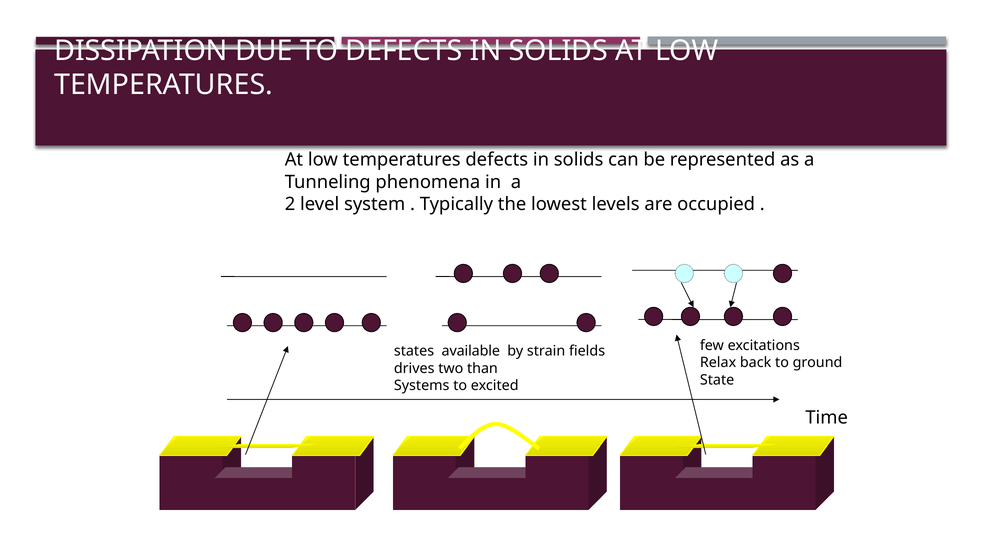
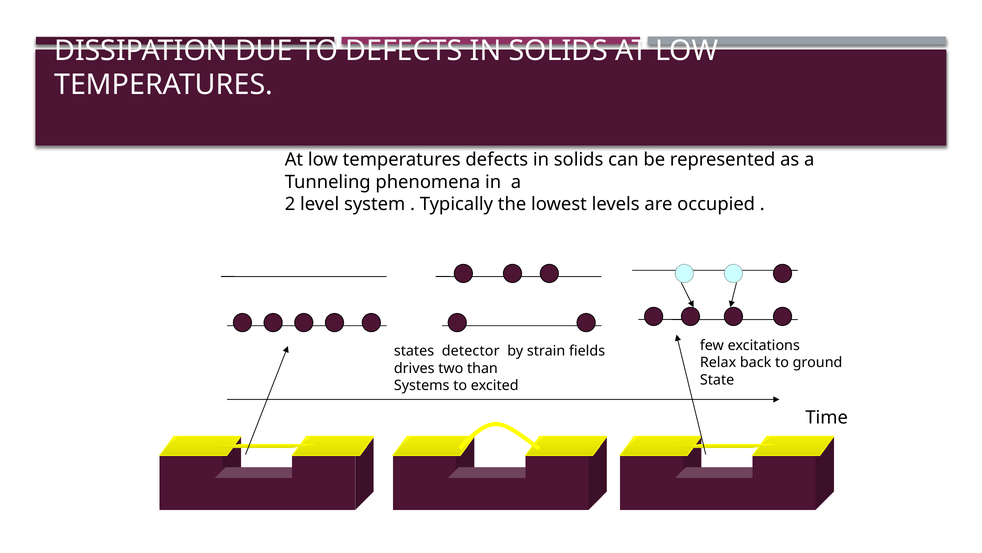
available: available -> detector (471, 351)
